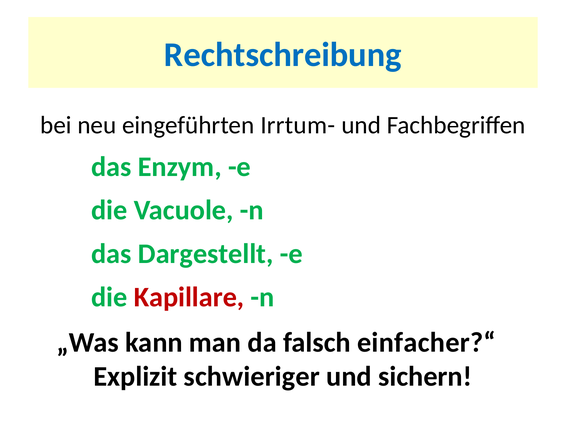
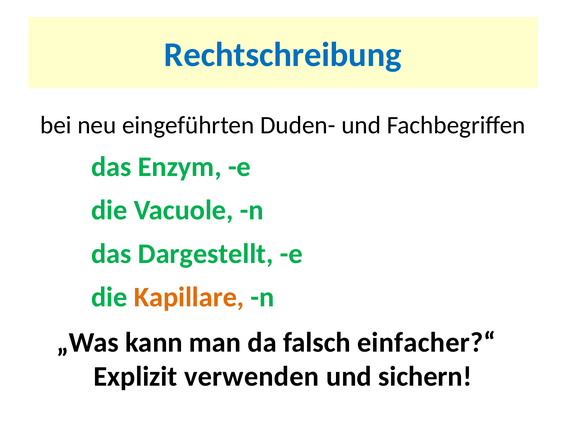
Irrtum-: Irrtum- -> Duden- (298, 125)
Kapillare colour: red -> orange (189, 297)
schwieriger: schwieriger -> verwenden (252, 376)
